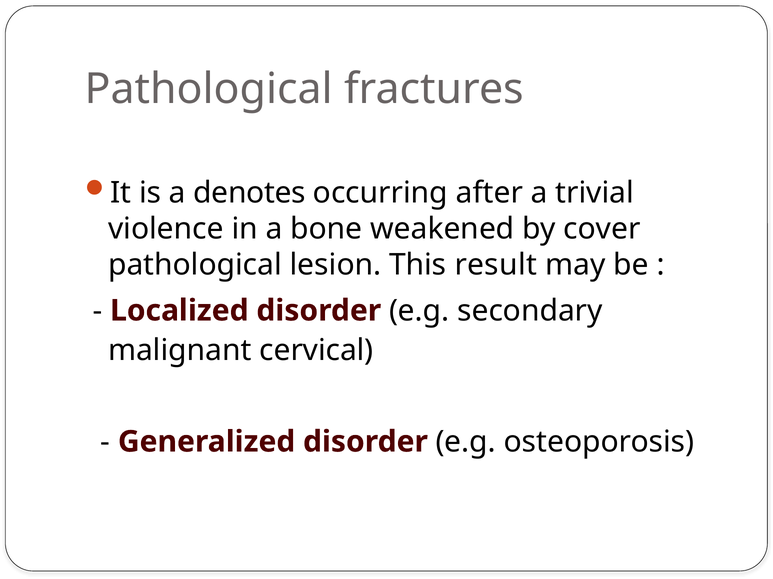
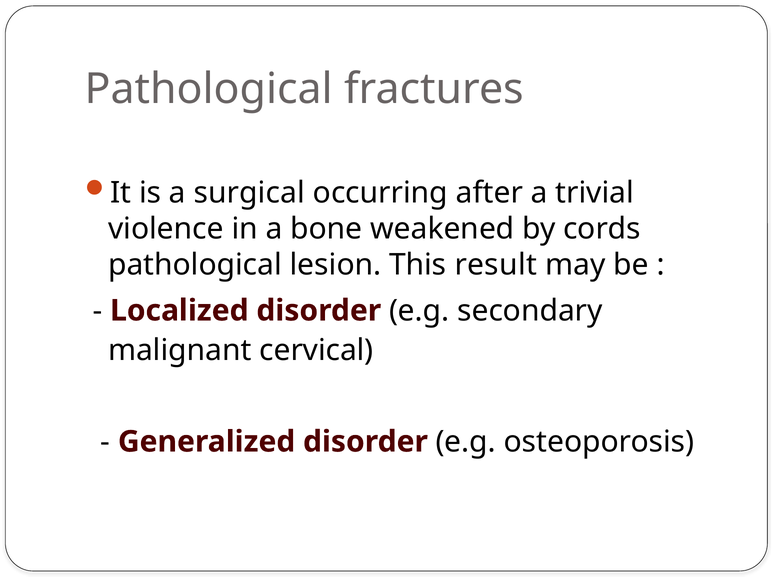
denotes: denotes -> surgical (249, 193)
cover: cover -> cords (602, 229)
